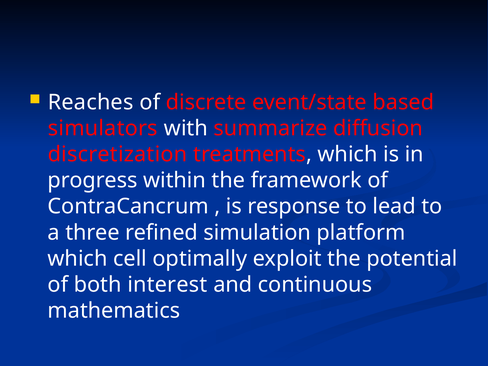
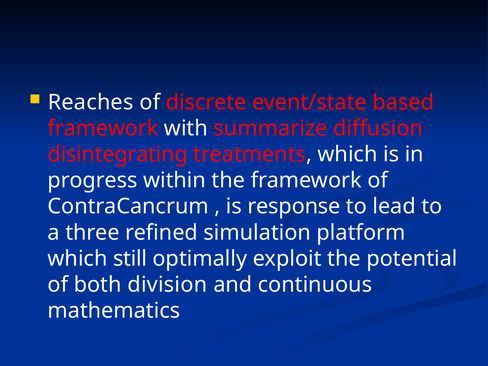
simulators: simulators -> framework (103, 128)
discretization: discretization -> disintegrating (118, 154)
cell: cell -> still (130, 259)
interest: interest -> division (167, 285)
